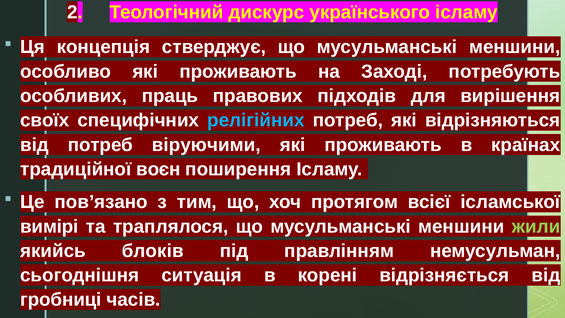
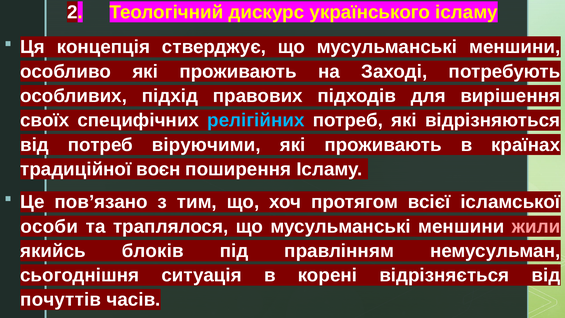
праць: праць -> підхід (170, 96)
вимірі: вимірі -> особи (49, 226)
жили colour: light green -> pink (536, 226)
гробниці: гробниці -> почуттів (61, 300)
